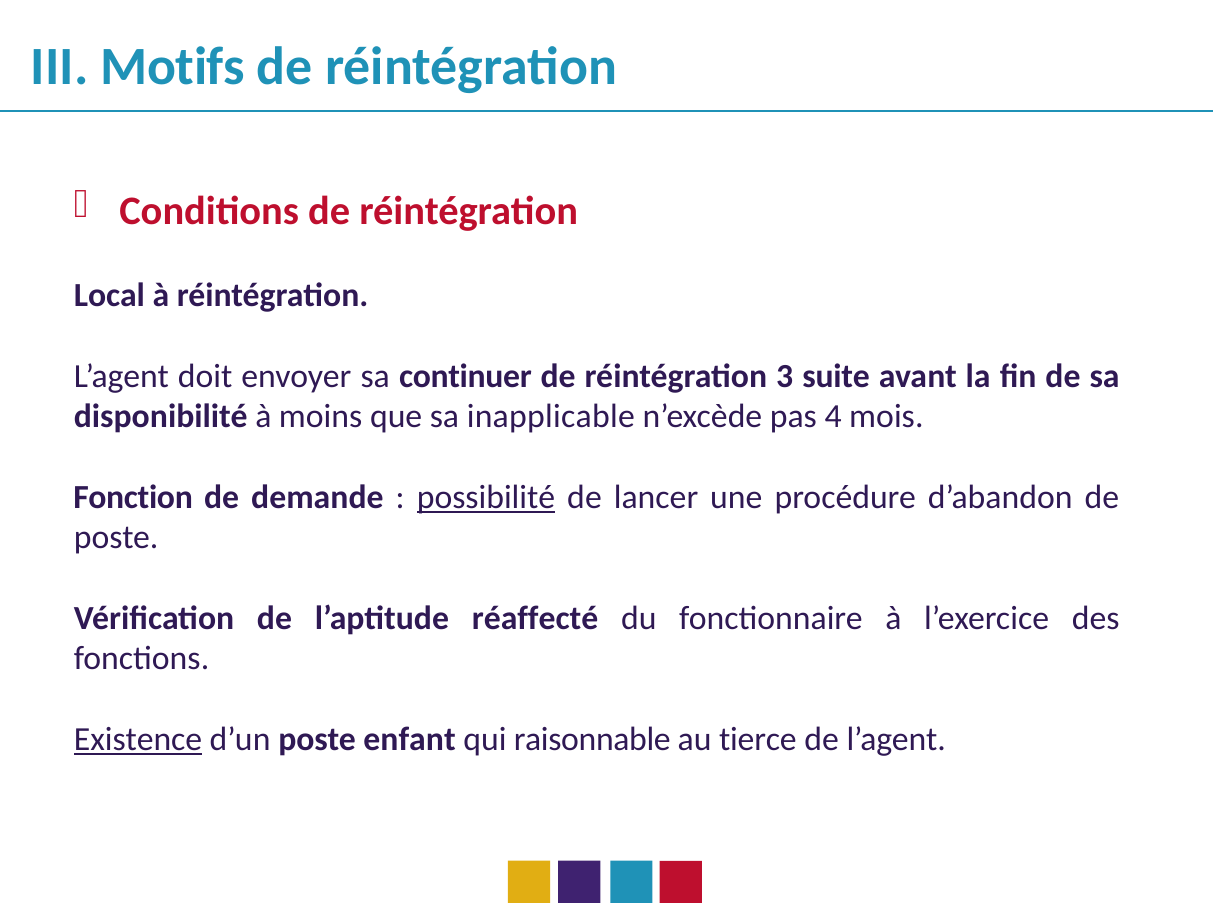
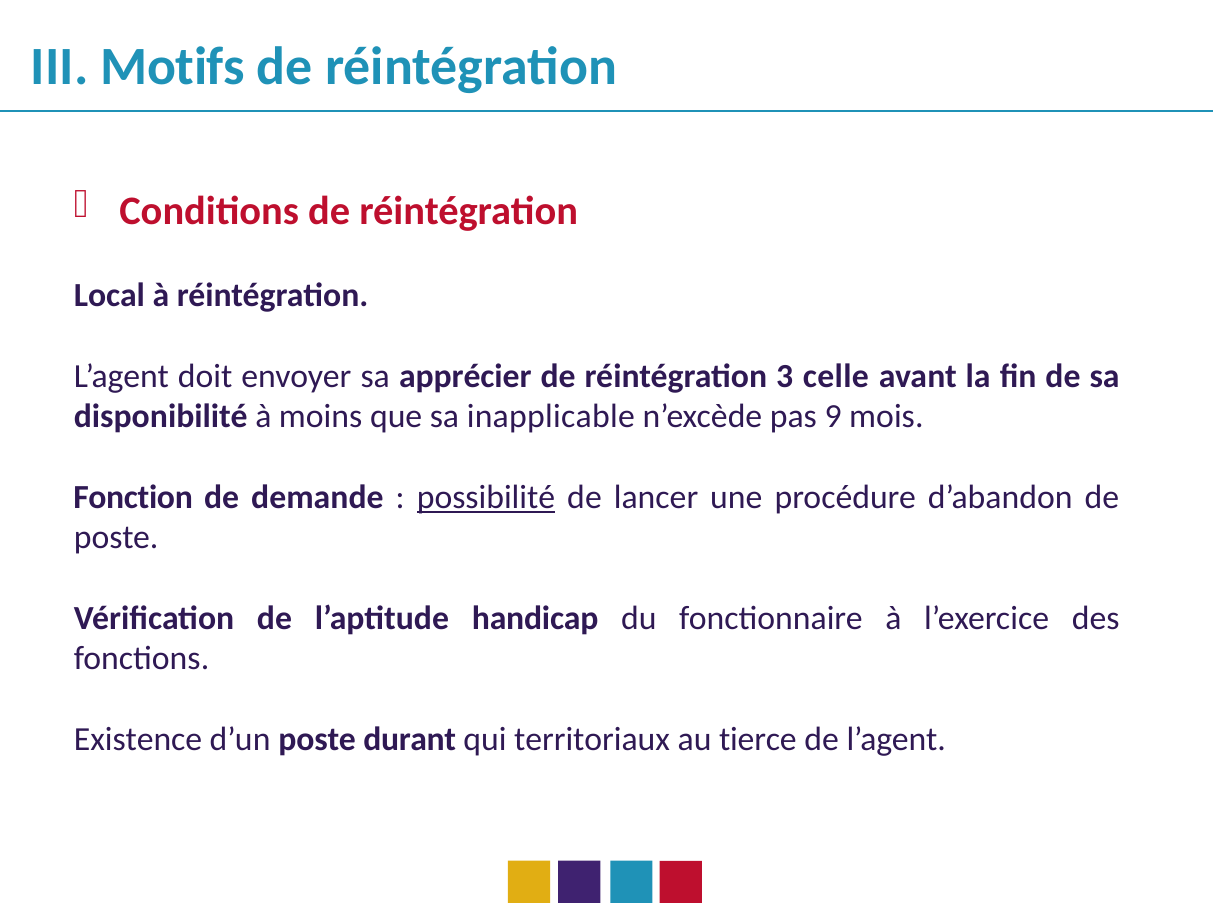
continuer: continuer -> apprécier (465, 376)
suite: suite -> celle (836, 376)
4: 4 -> 9 (833, 417)
réaffecté: réaffecté -> handicap (535, 619)
Existence underline: present -> none (138, 740)
enfant: enfant -> durant (410, 740)
raisonnable: raisonnable -> territoriaux (592, 740)
